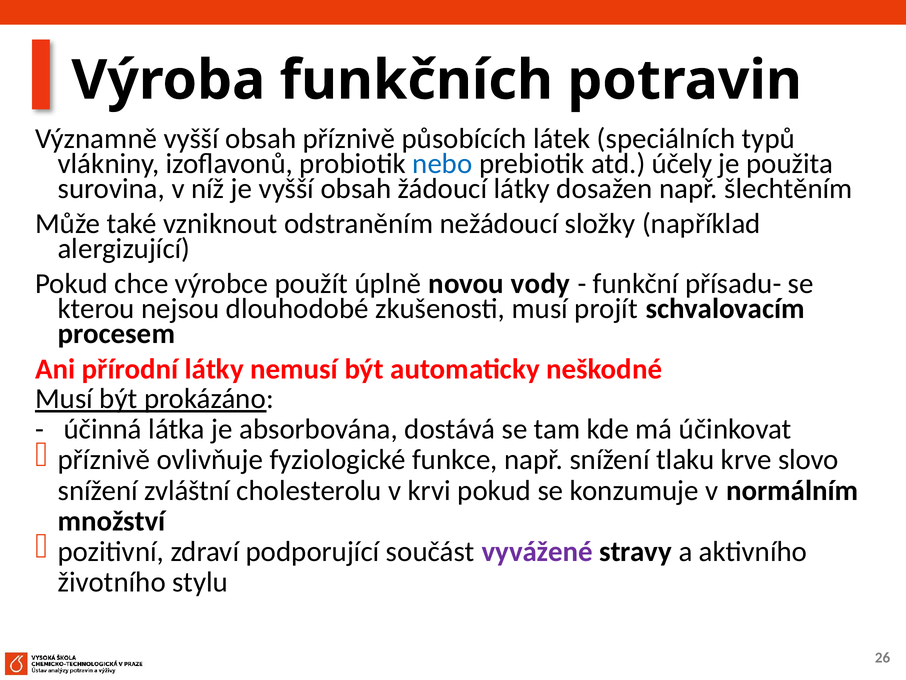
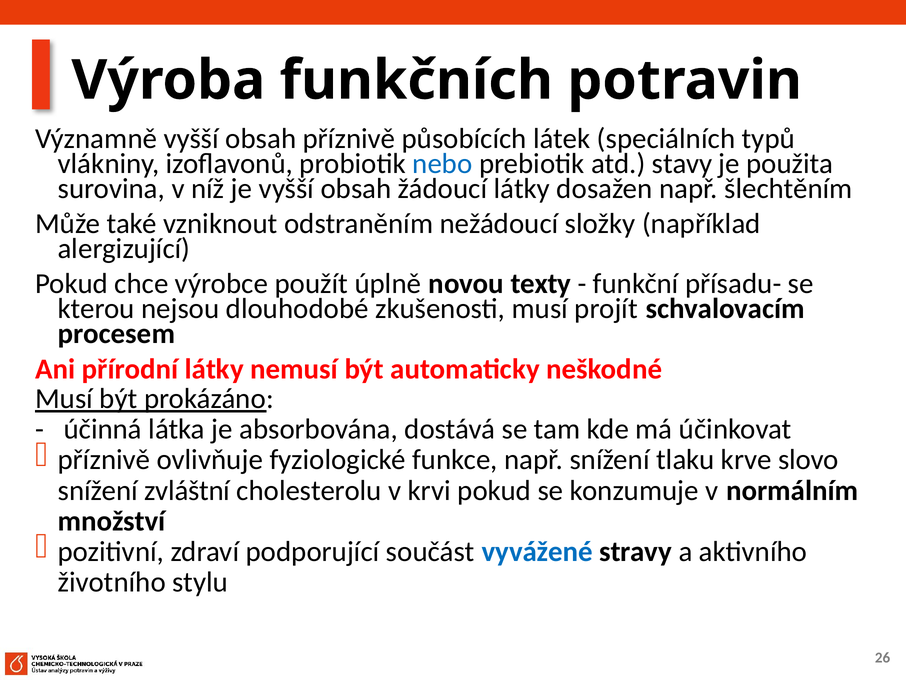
účely: účely -> stavy (682, 164)
vody: vody -> texty (541, 284)
vyvážené colour: purple -> blue (537, 551)
